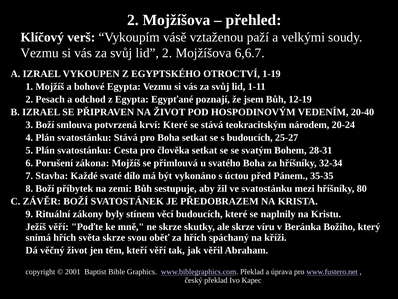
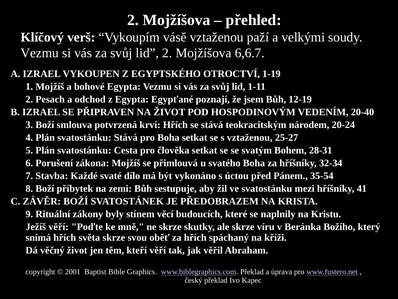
krví Které: Které -> Hřích (175, 125)
s budoucích: budoucích -> vztaženou (250, 137)
35-35: 35-35 -> 35-54 (322, 176)
80: 80 -> 41 (362, 188)
